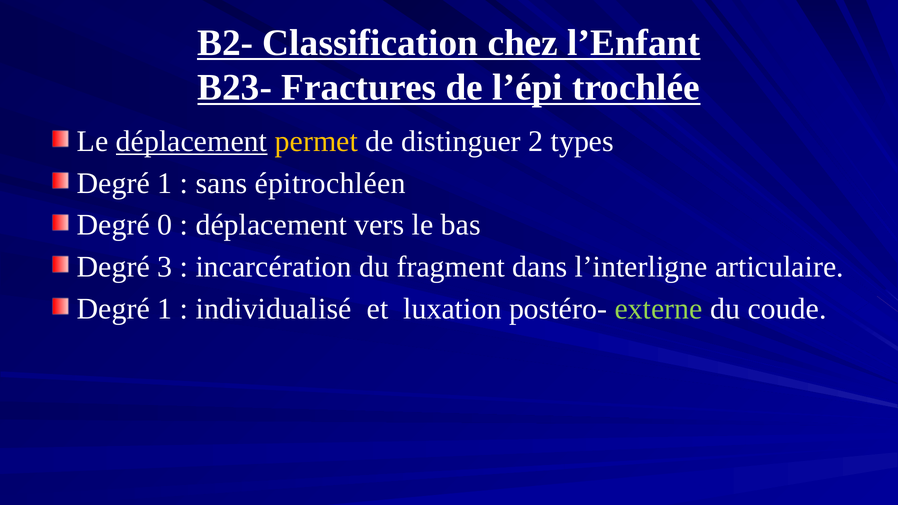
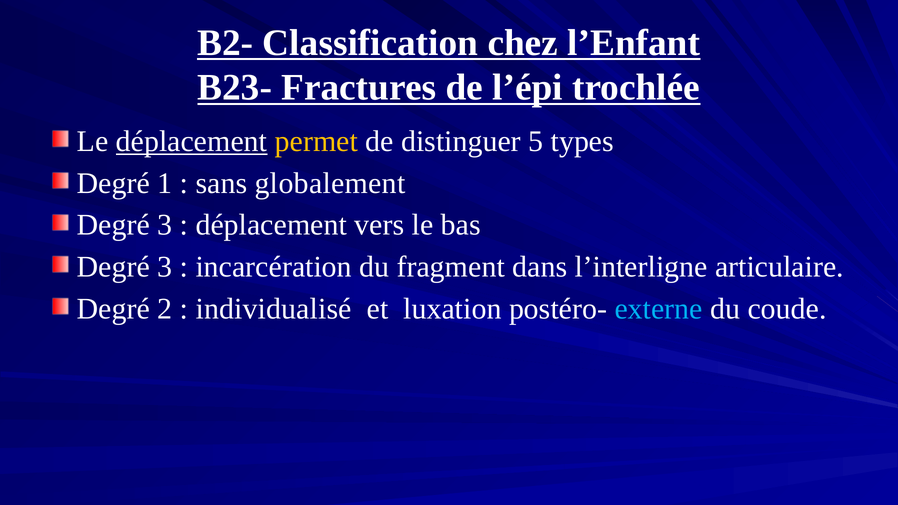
2: 2 -> 5 (536, 141)
épitrochléen: épitrochléen -> globalement (330, 183)
0: 0 -> 3 (165, 225)
1: 1 -> 2 (165, 309)
externe colour: light green -> light blue (659, 309)
